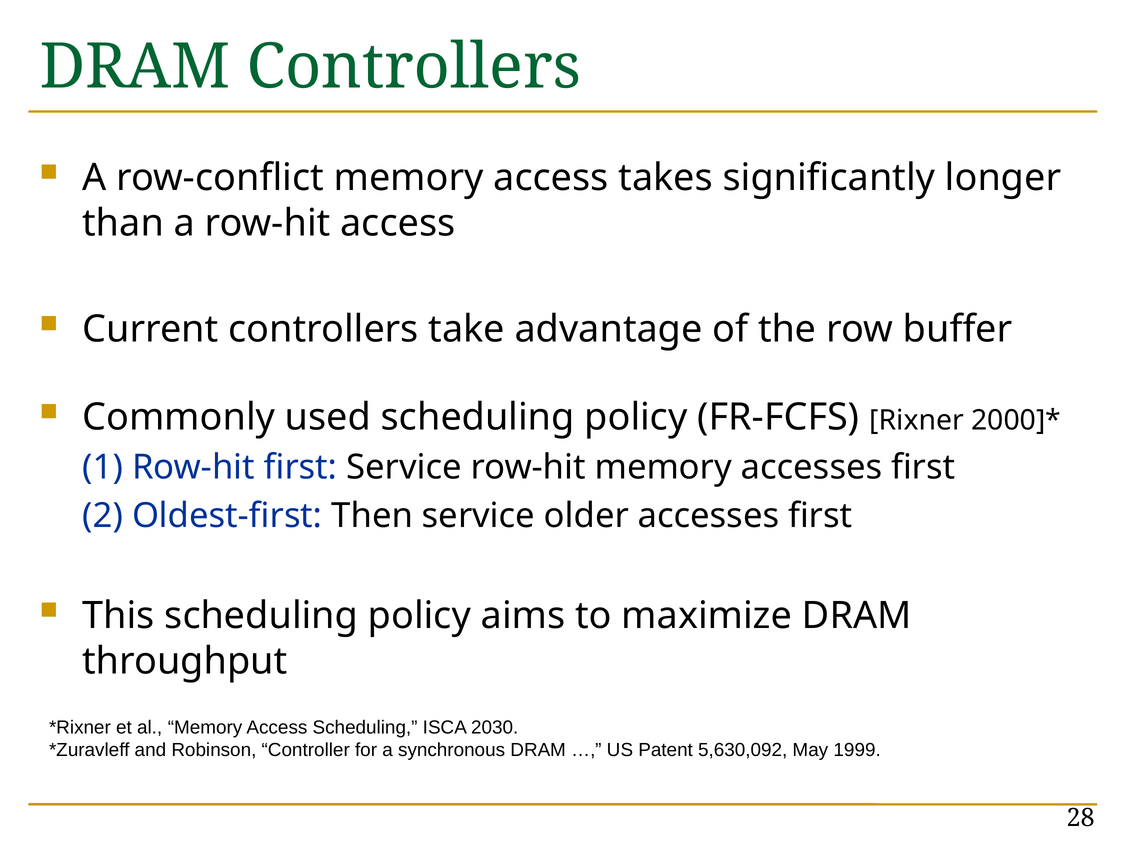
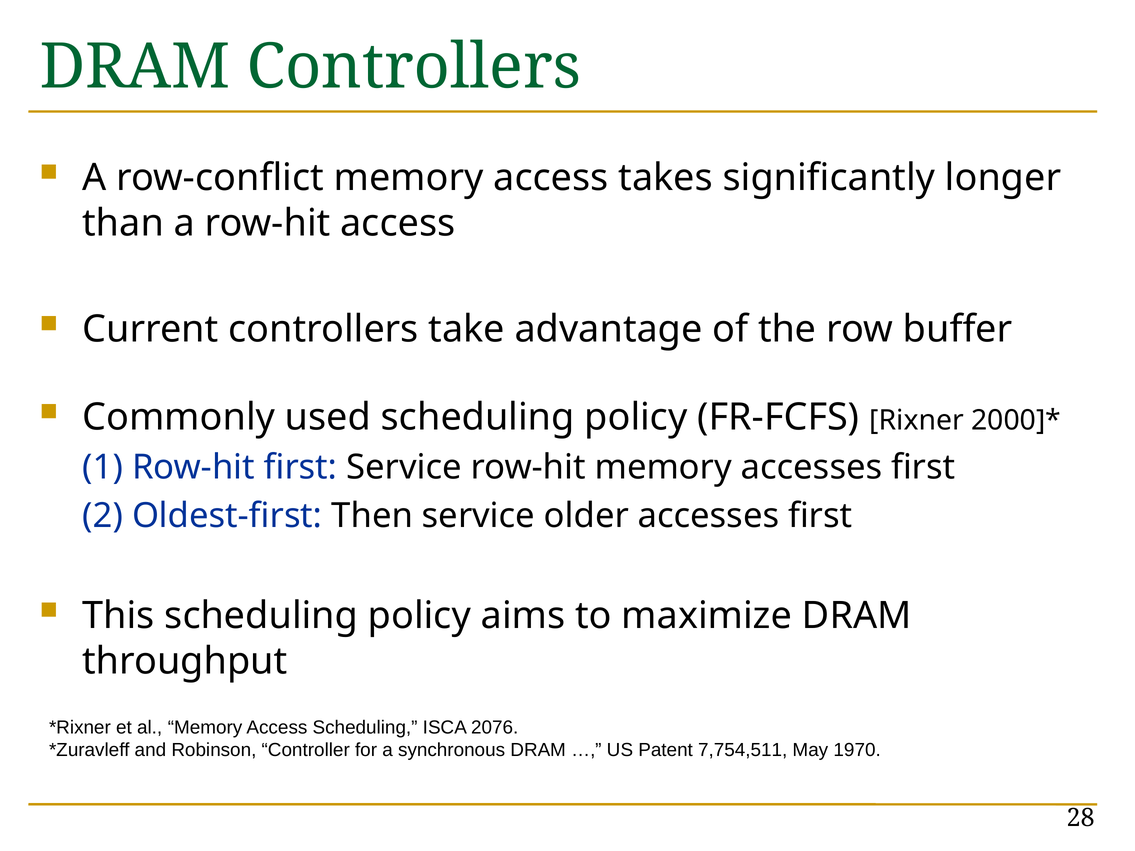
2030: 2030 -> 2076 (495, 728)
5,630,092: 5,630,092 -> 7,754,511 (743, 750)
1999: 1999 -> 1970 (857, 750)
